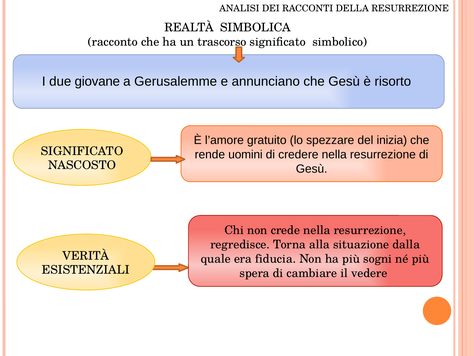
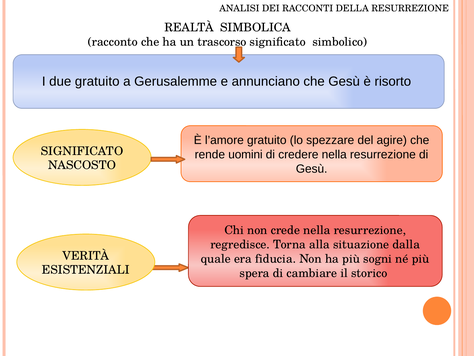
due giovane: giovane -> gratuito (97, 81)
inizia: inizia -> agire (392, 140)
vedere: vedere -> storico (369, 273)
